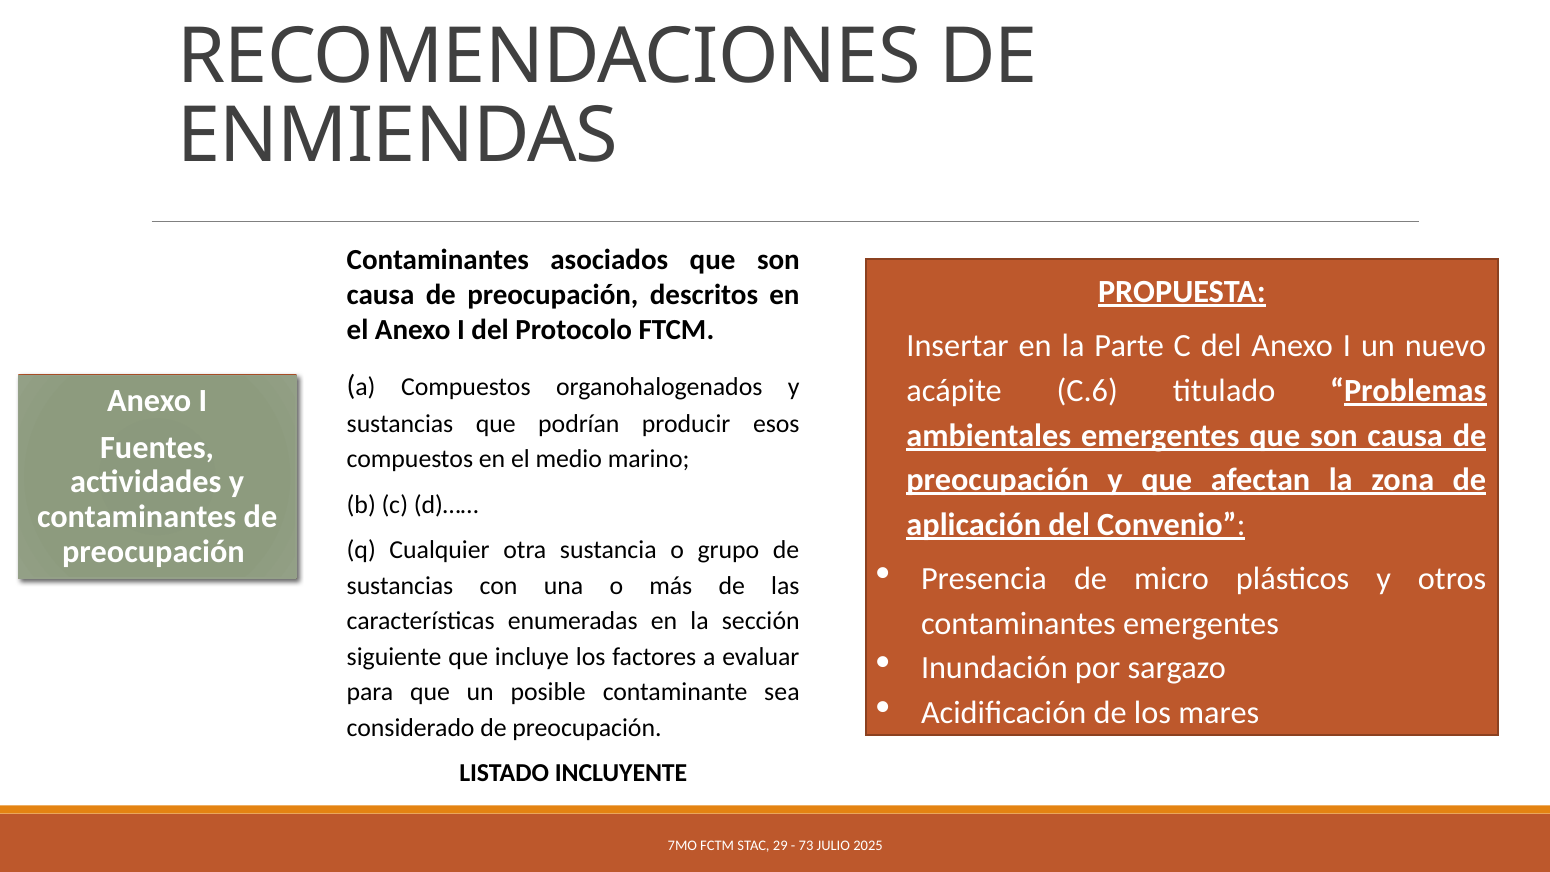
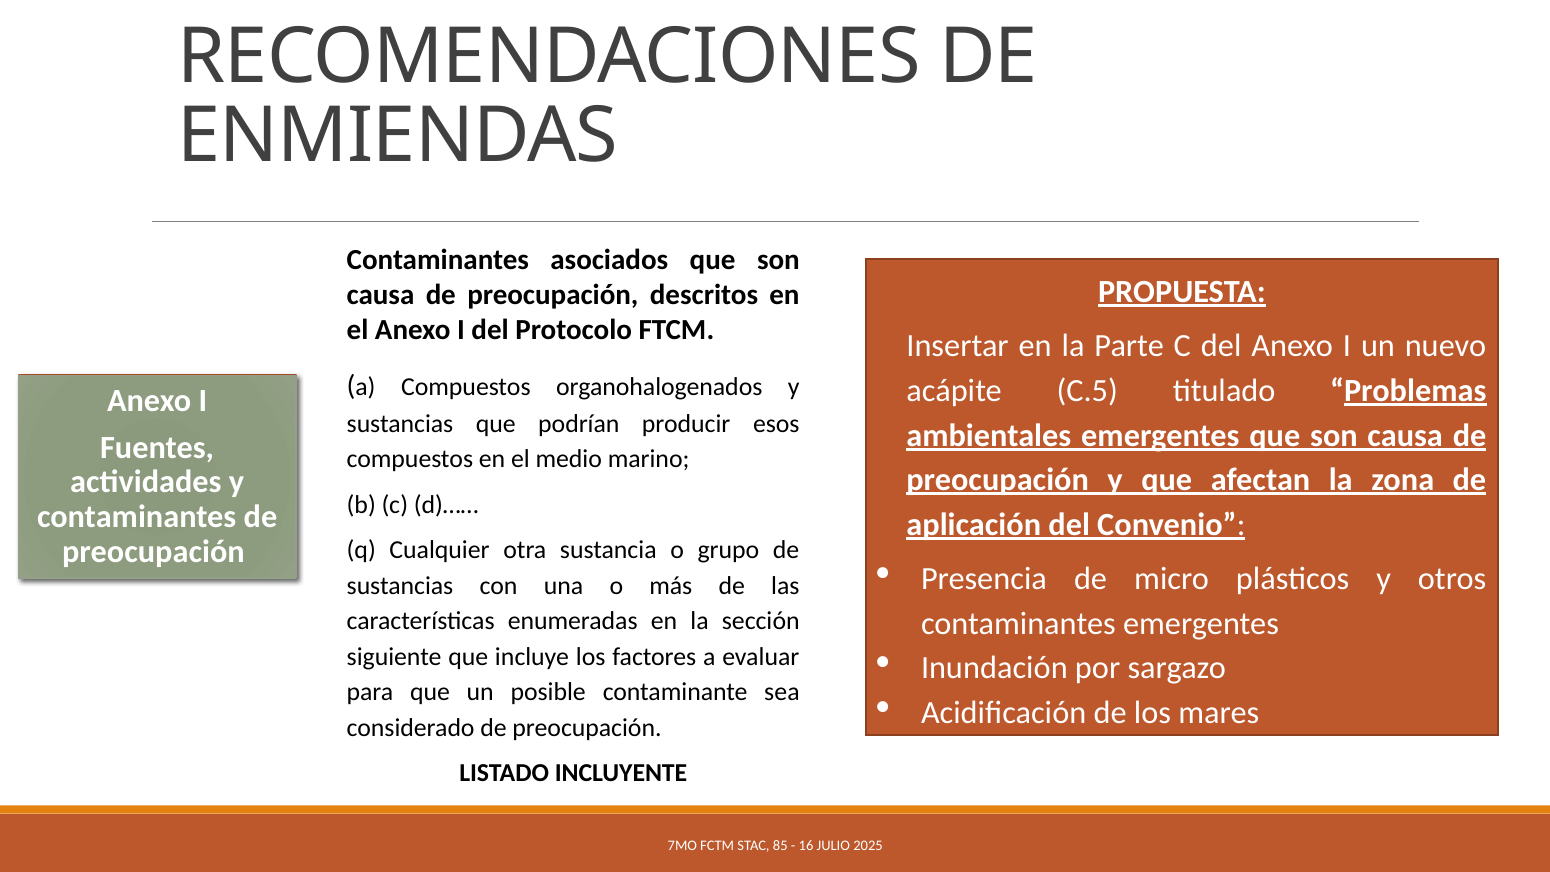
C.6: C.6 -> C.5 (1087, 391)
29: 29 -> 85 (780, 845)
73: 73 -> 16 (806, 845)
